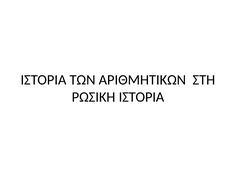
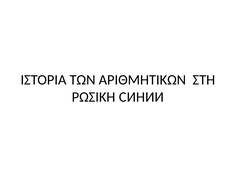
ΡΩΣΙΚΗ ΙΣΤΟΡΙΑ: ΙΣΤΟΡΙΑ -> СИНИИ (141, 97)
